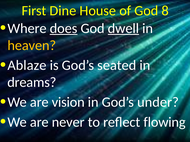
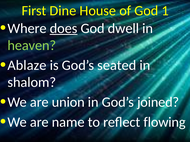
8: 8 -> 1 (165, 11)
dwell underline: present -> none (123, 28)
heaven colour: yellow -> light green (32, 46)
dreams: dreams -> shalom (32, 83)
vision: vision -> union (68, 103)
under: under -> joined (158, 103)
never: never -> name (68, 122)
